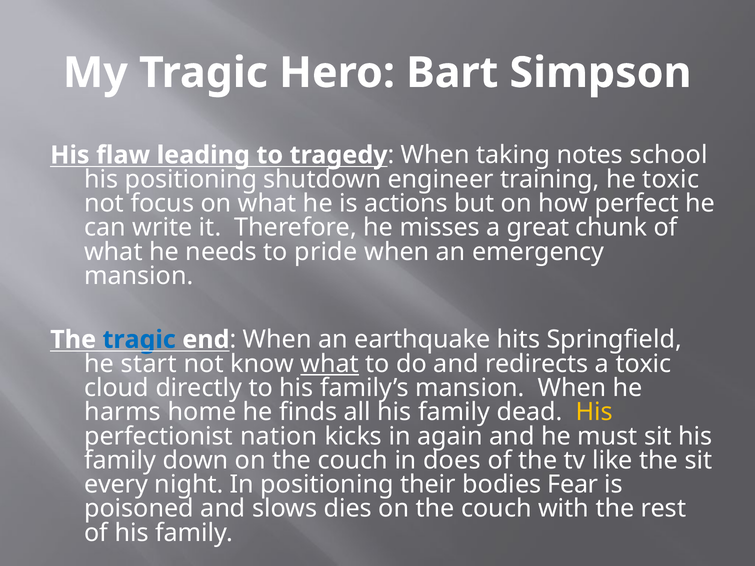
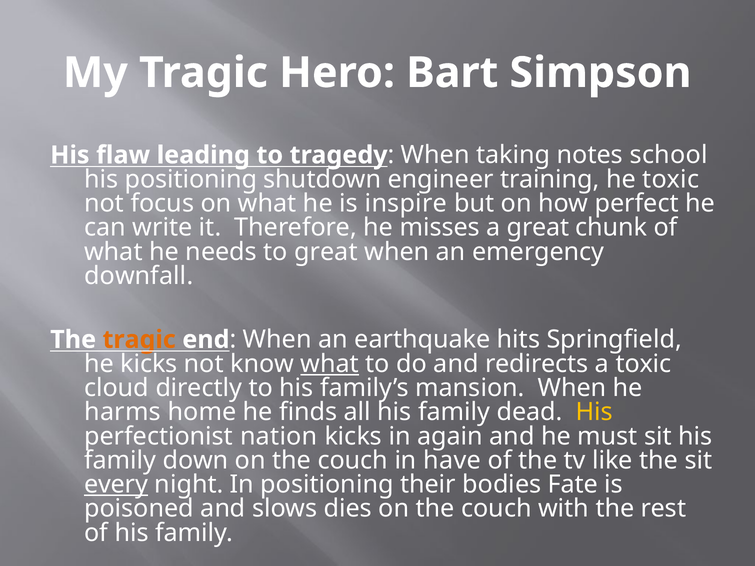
actions: actions -> inspire (406, 203)
to pride: pride -> great (326, 252)
mansion: mansion -> downfall (139, 276)
tragic colour: blue -> orange (139, 340)
he start: start -> kicks (149, 364)
does: does -> have (452, 461)
every underline: none -> present (116, 485)
Fear: Fear -> Fate (573, 485)
